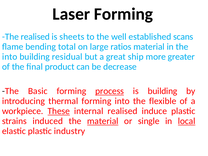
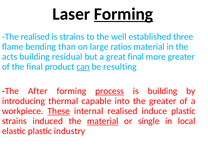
Forming underline: none -> present (124, 14)
is sheets: sheets -> strains (72, 37)
scans: scans -> three (183, 37)
total: total -> than (67, 47)
into: into -> acts (10, 57)
great ship: ship -> final (136, 57)
can underline: none -> present (83, 67)
decrease: decrease -> resulting (120, 67)
Basic: Basic -> After (38, 91)
thermal forming: forming -> capable (96, 101)
the flexible: flexible -> greater (163, 101)
local underline: present -> none (187, 121)
